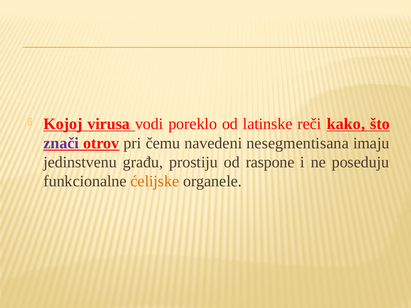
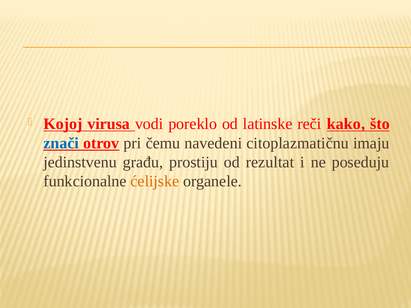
znači colour: purple -> blue (61, 143)
nesegmentisana: nesegmentisana -> citoplazmatičnu (298, 143)
raspone: raspone -> rezultat (270, 162)
